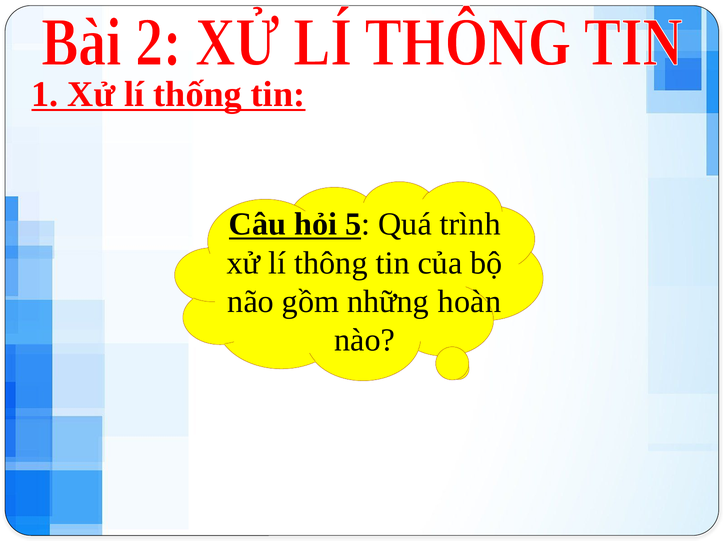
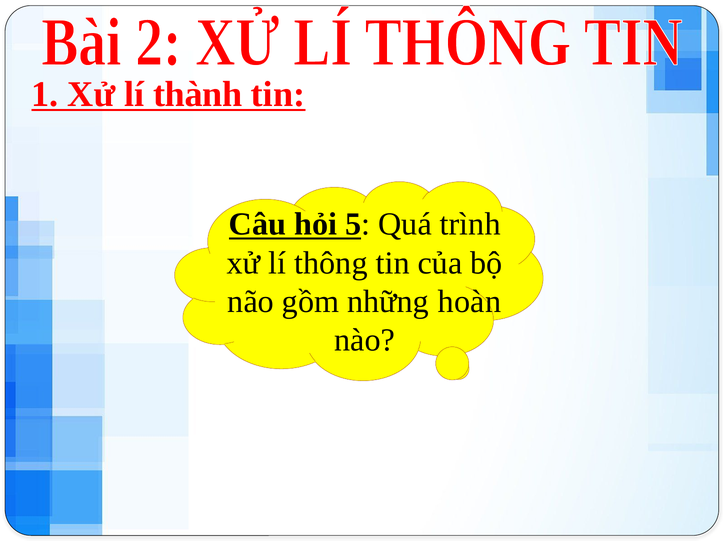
thống: thống -> thành (198, 94)
